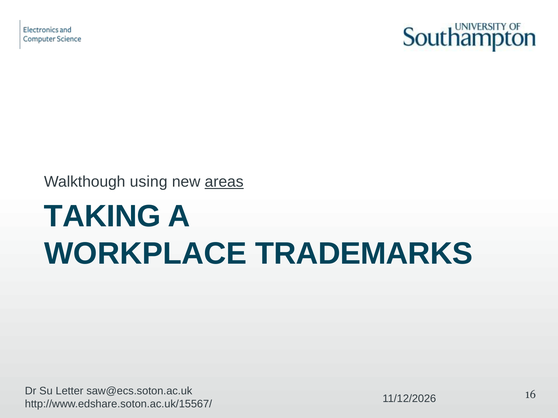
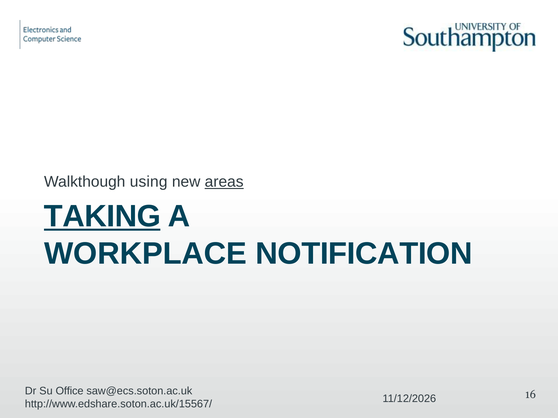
TAKING underline: none -> present (102, 217)
TRADEMARKS: TRADEMARKS -> NOTIFICATION (364, 254)
Letter: Letter -> Office (70, 391)
